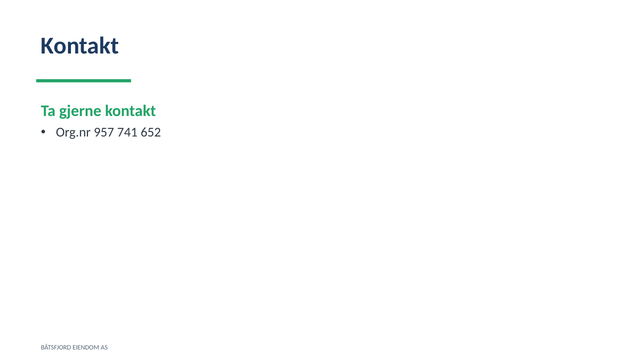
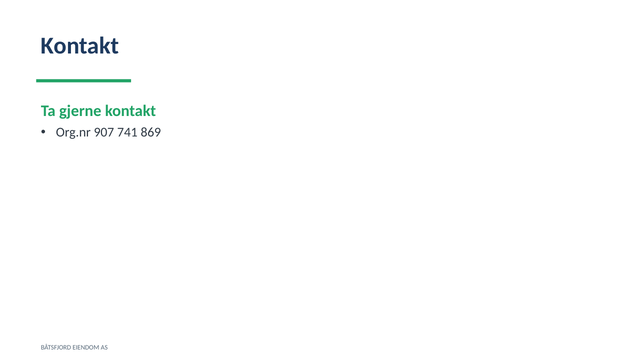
957: 957 -> 907 (104, 132)
652: 652 -> 869 (151, 132)
